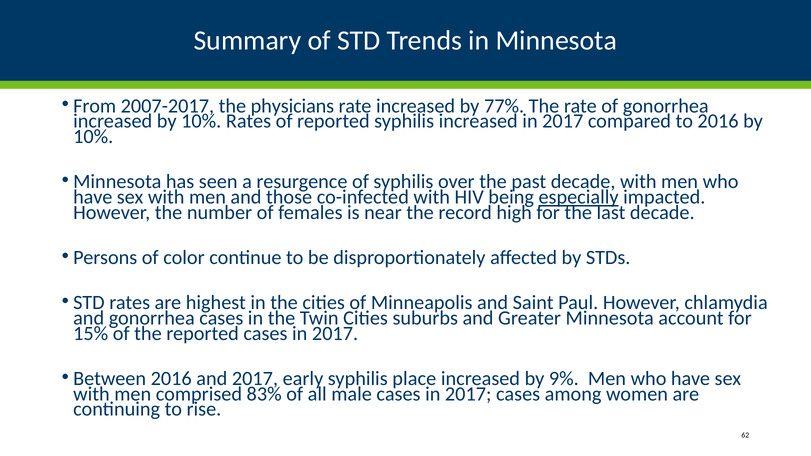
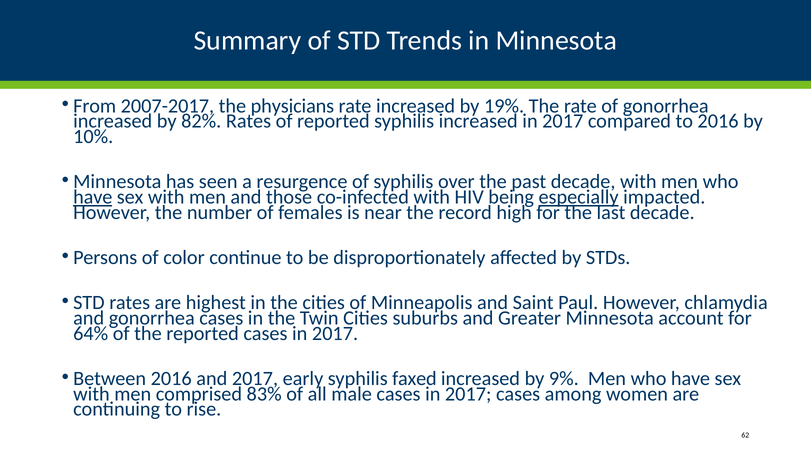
77%: 77% -> 19% (504, 106)
increased by 10%: 10% -> 82% (201, 121)
have underline: none -> present (93, 197)
15%: 15% -> 64% (91, 334)
place: place -> faxed (414, 379)
